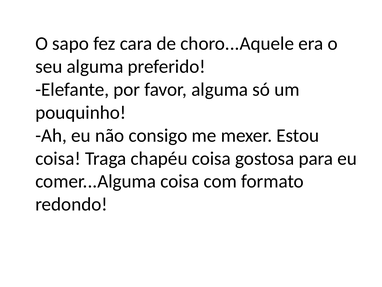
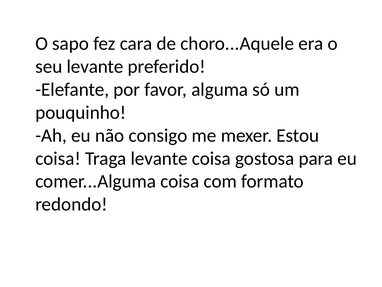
seu alguma: alguma -> levante (95, 67)
Traga chapéu: chapéu -> levante (159, 158)
